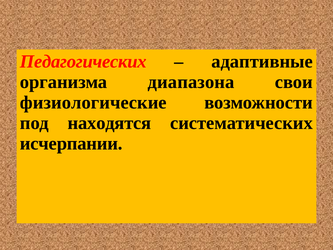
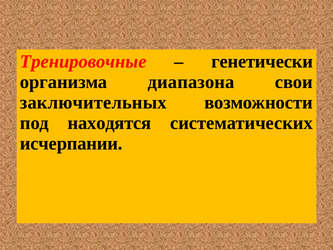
Педагогических: Педагогических -> Тренировочные (83, 61)
адаптивные: адаптивные -> генетически (262, 61)
физиологические: физиологические -> заключительных (93, 102)
